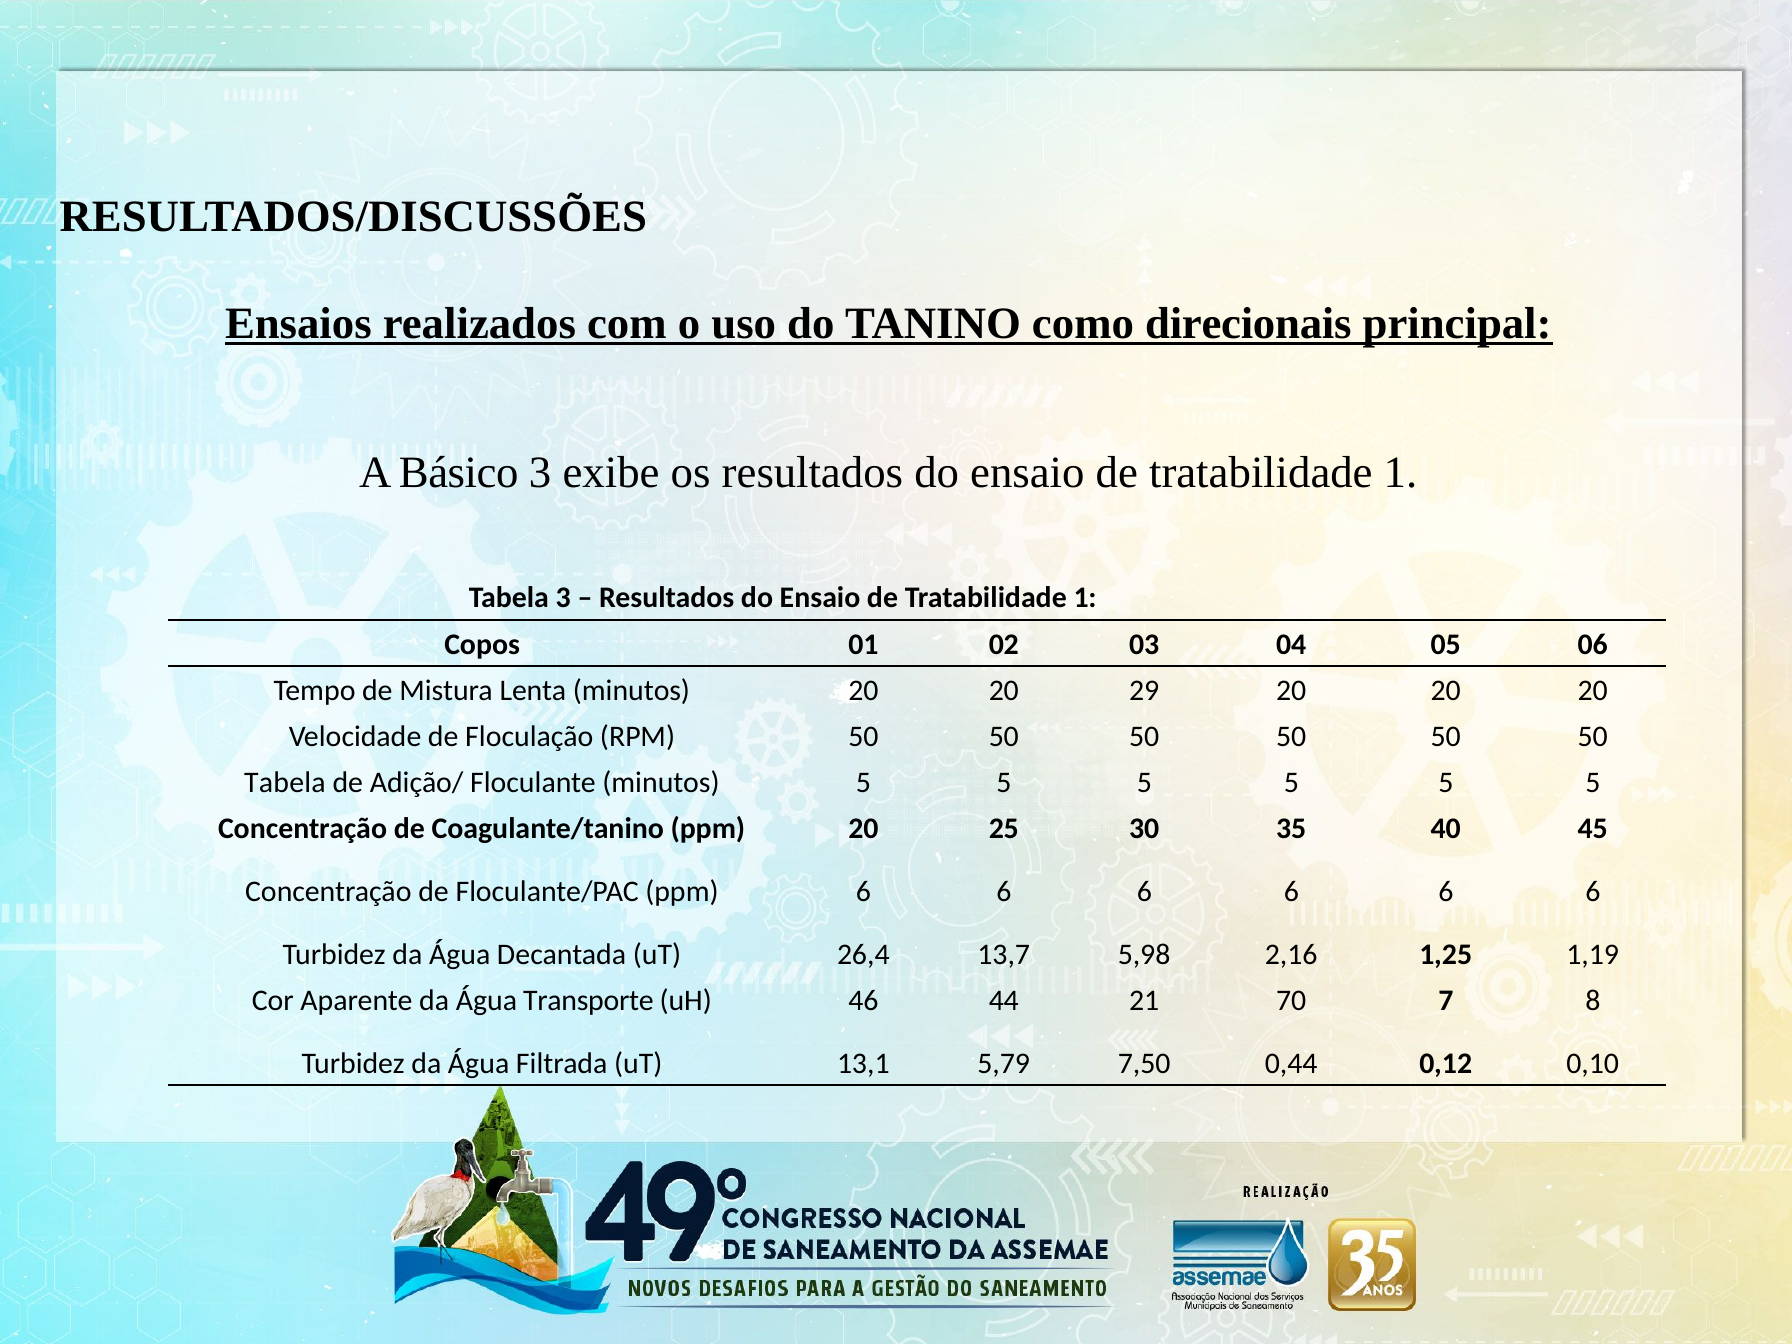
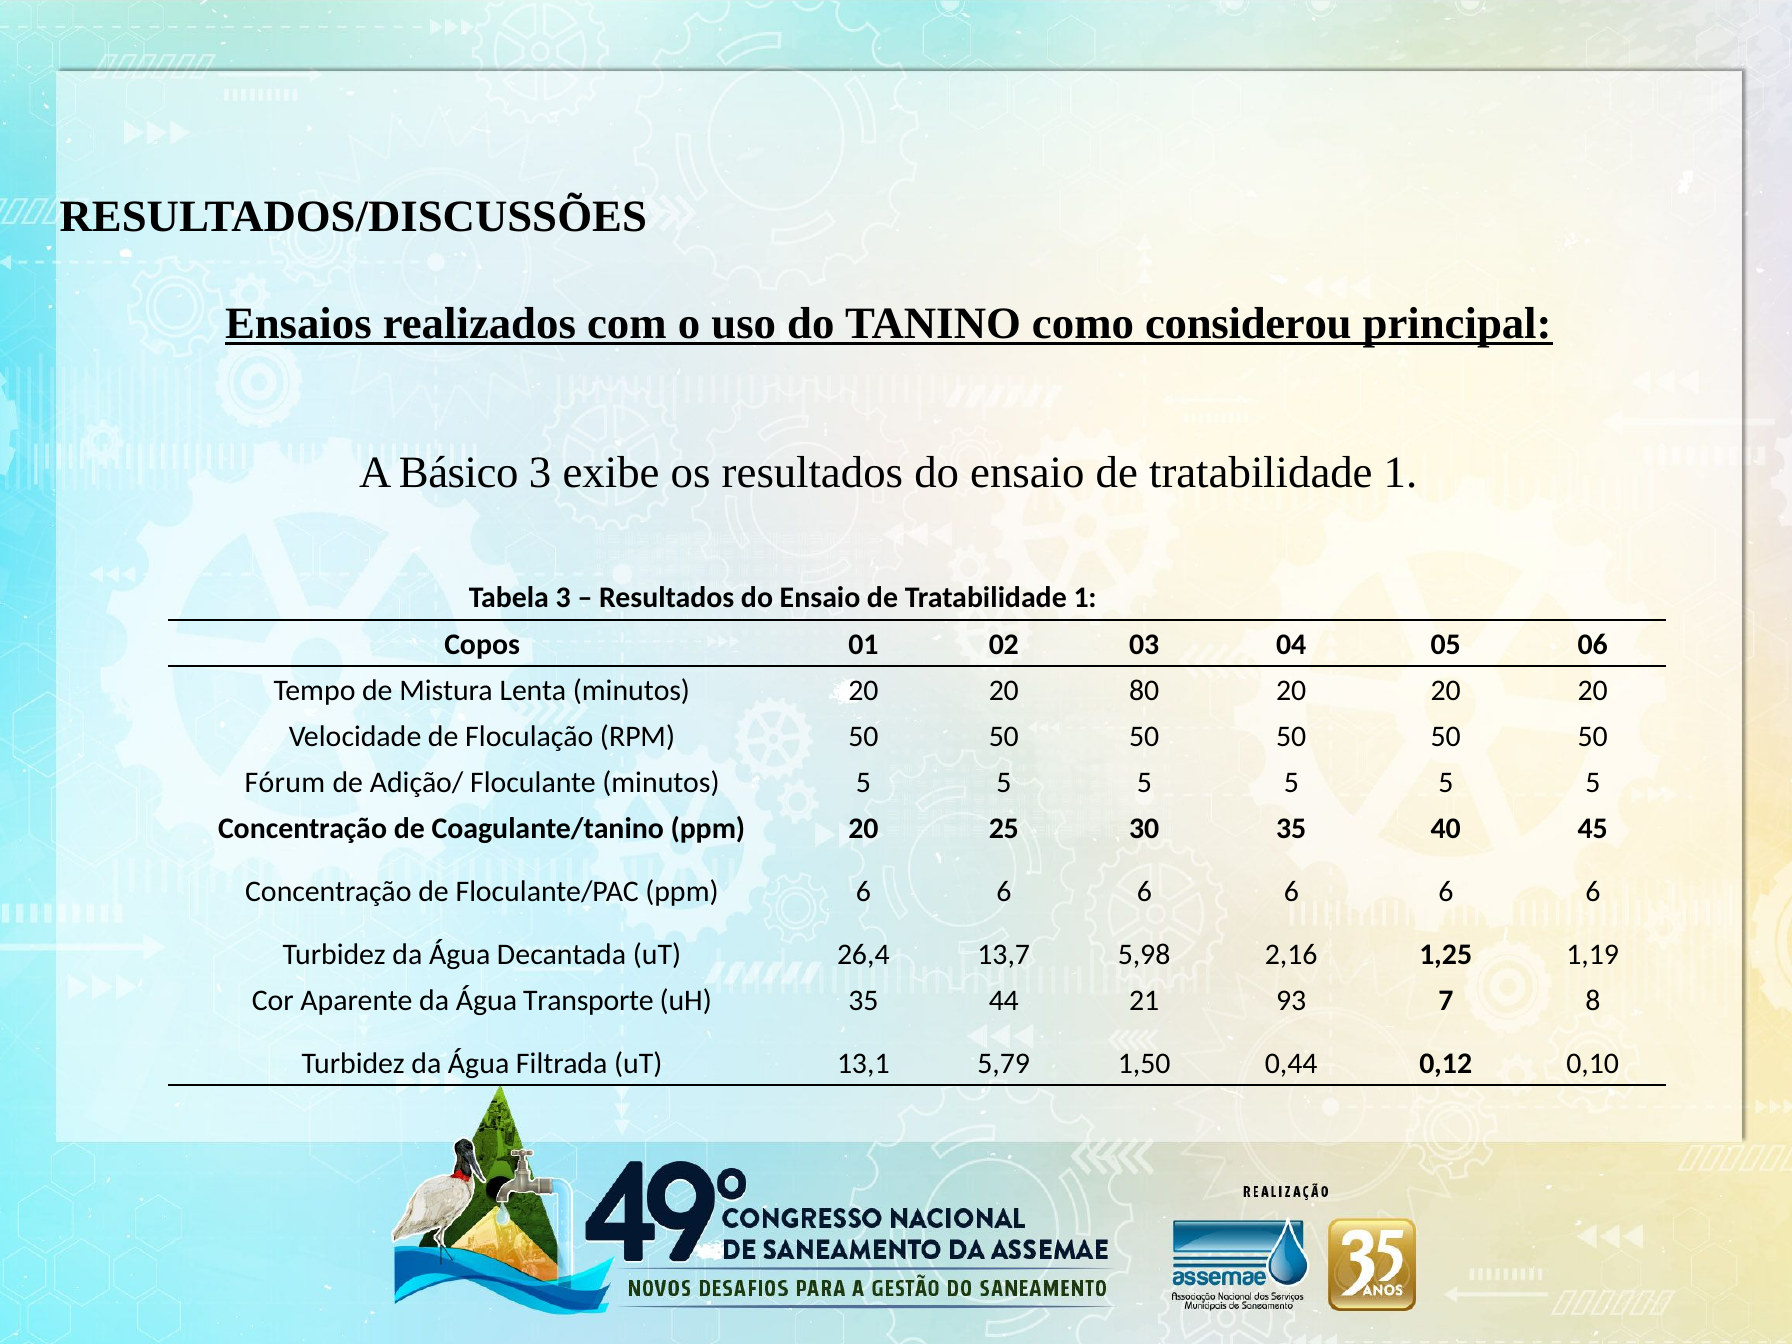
direcionais: direcionais -> considerou (1248, 324)
29: 29 -> 80 (1144, 690)
Tabela: Tabela -> Fórum (285, 783)
uH 46: 46 -> 35 (863, 1001)
70: 70 -> 93 (1291, 1001)
7,50: 7,50 -> 1,50 (1144, 1063)
